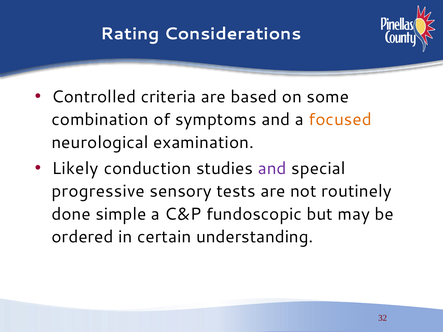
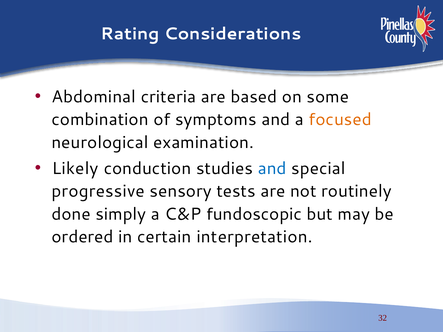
Controlled: Controlled -> Abdominal (94, 97)
and colour: purple -> blue (272, 169)
simple: simple -> simply (121, 214)
understanding: understanding -> interpretation (255, 237)
